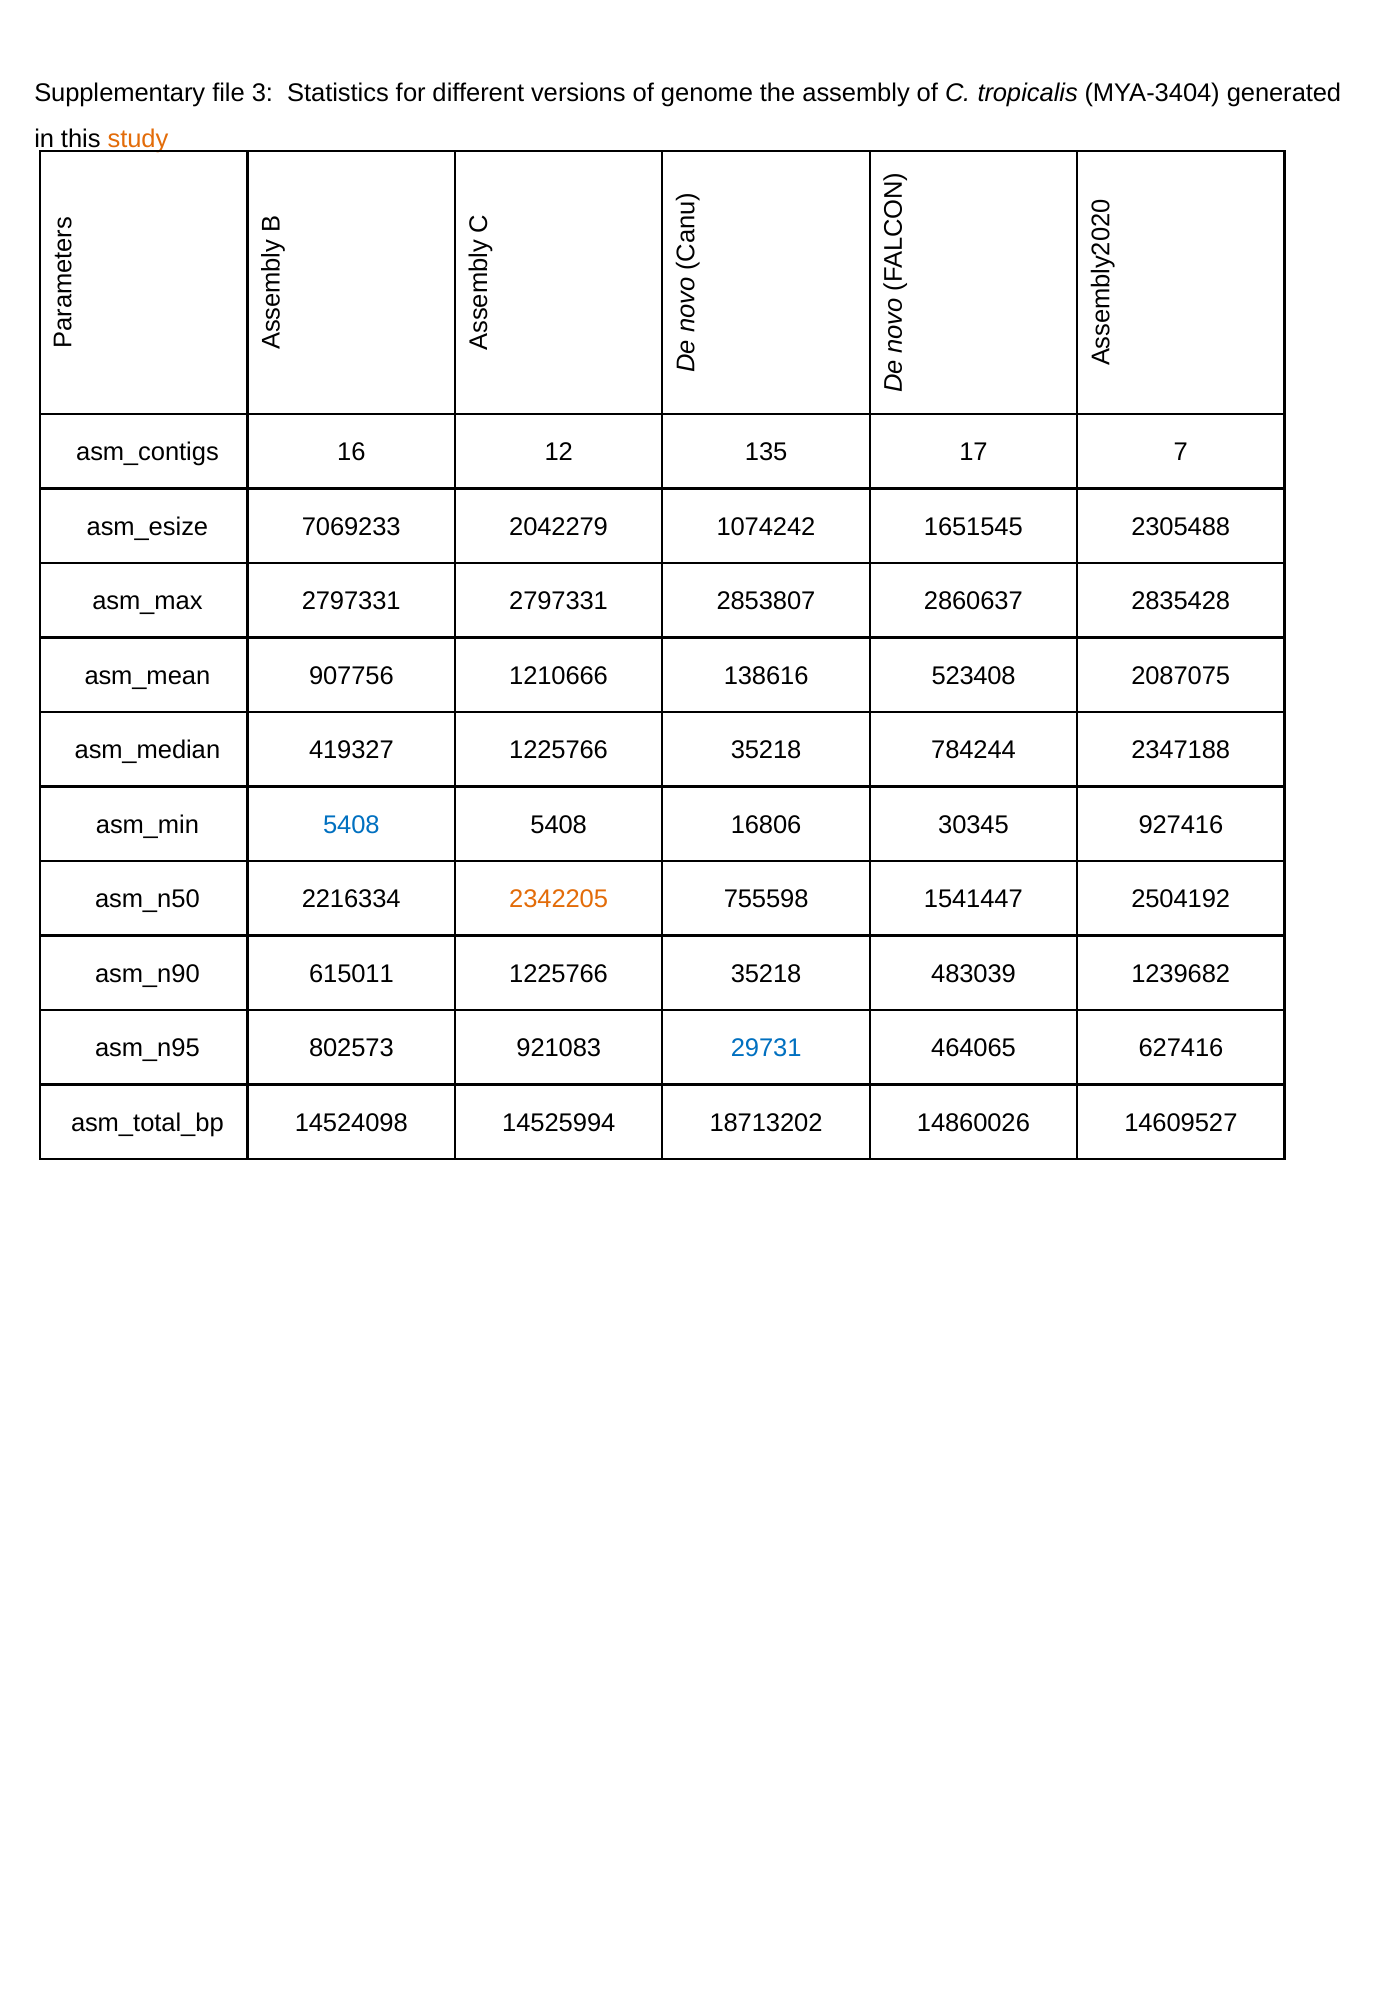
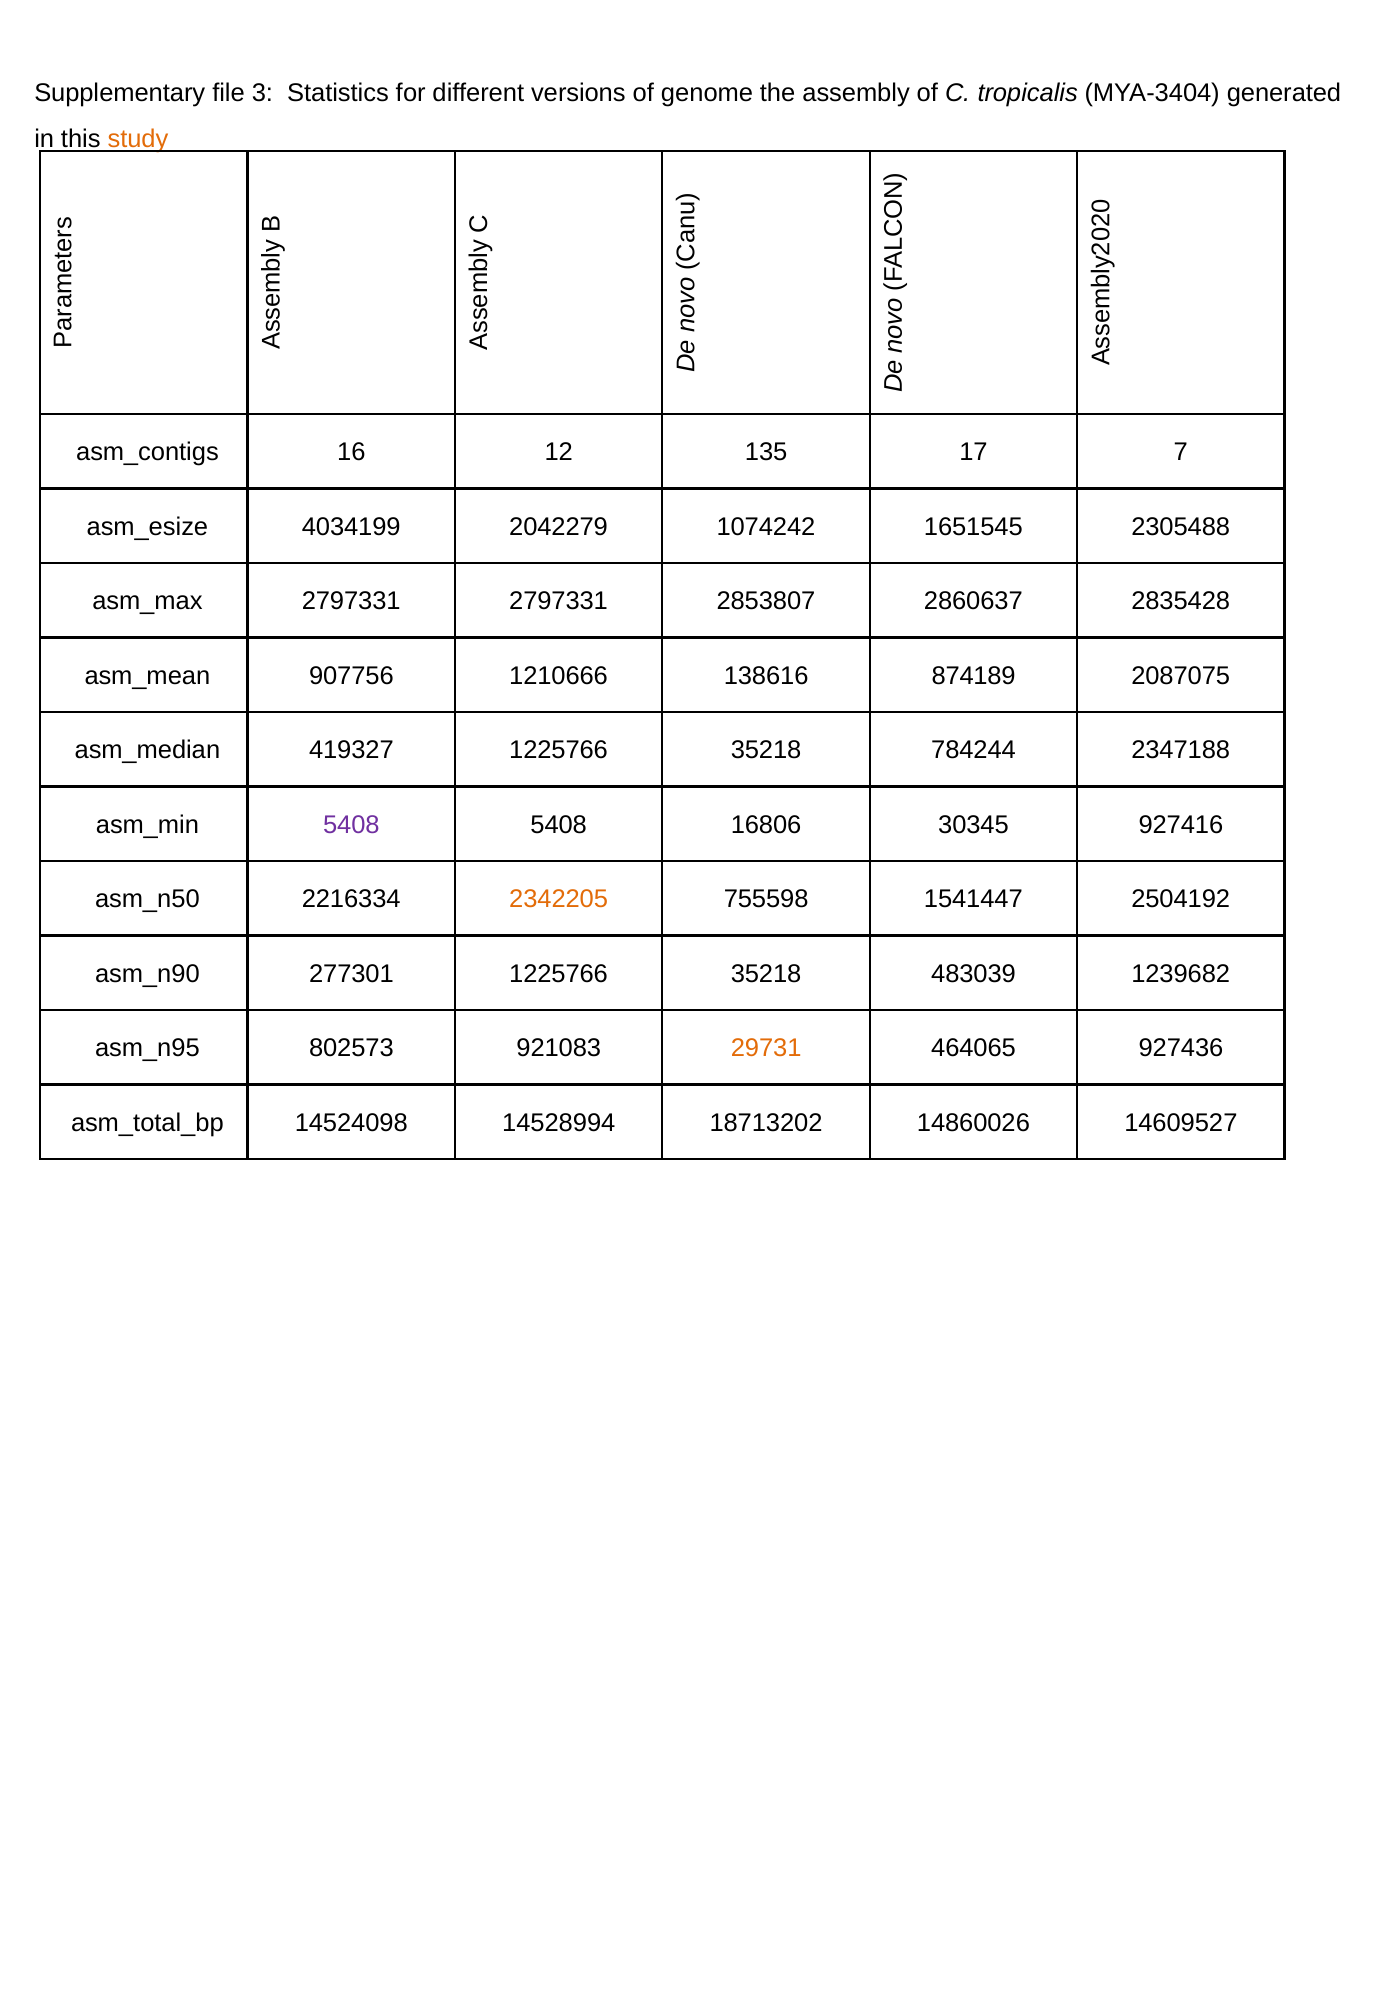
7069233: 7069233 -> 4034199 (351, 527)
523408: 523408 -> 874189 (974, 676)
5408 colour: blue -> purple (351, 825)
615011: 615011 -> 277301 (351, 974)
29731 colour: blue -> orange (766, 1049)
627416: 627416 -> 927436 (1181, 1049)
14525994: 14525994 -> 14528994 (559, 1123)
